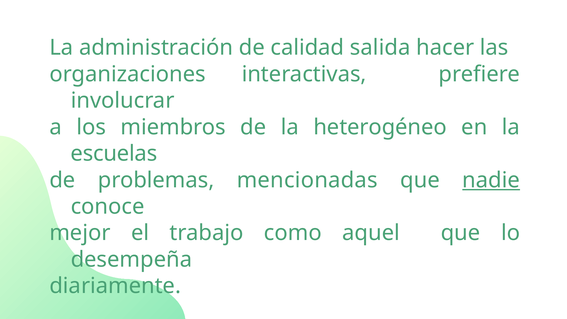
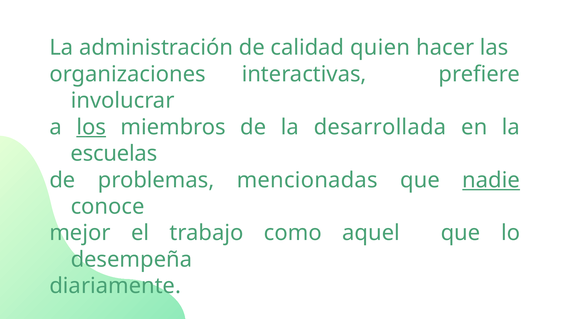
salida: salida -> quien (380, 48)
los underline: none -> present (91, 127)
heterogéneo: heterogéneo -> desarrollada (380, 127)
